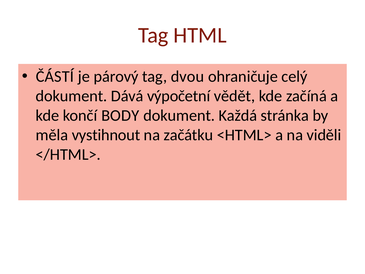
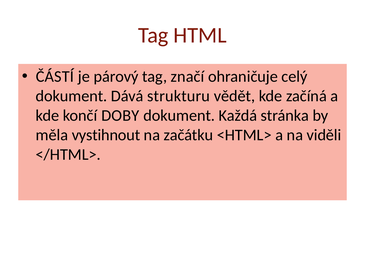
dvou: dvou -> značí (188, 77)
výpočetní: výpočetní -> strukturu (179, 96)
BODY: BODY -> DOBY (120, 116)
